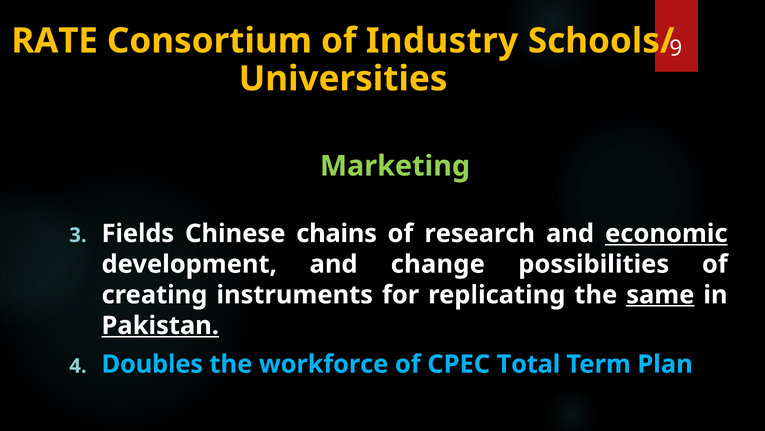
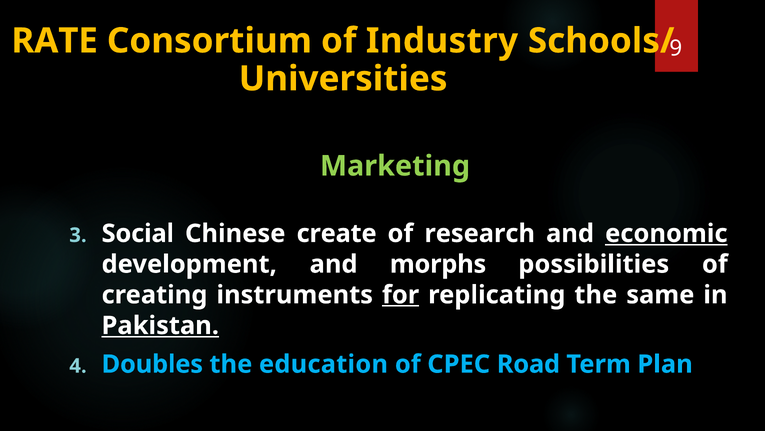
Fields: Fields -> Social (138, 233)
chains: chains -> create (337, 233)
change: change -> morphs (438, 264)
for underline: none -> present (401, 294)
same underline: present -> none (660, 294)
workforce: workforce -> education (323, 364)
Total: Total -> Road (528, 364)
